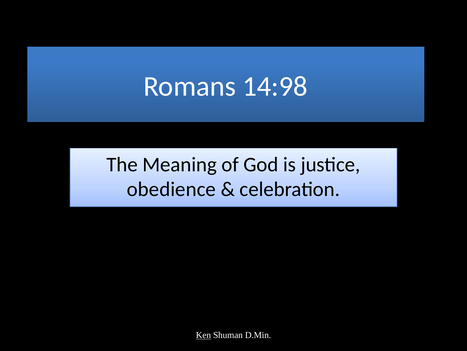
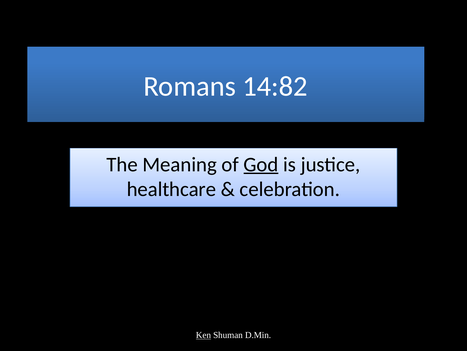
14:98: 14:98 -> 14:82 (275, 86)
God underline: none -> present (261, 164)
obedience: obedience -> healthcare (171, 189)
